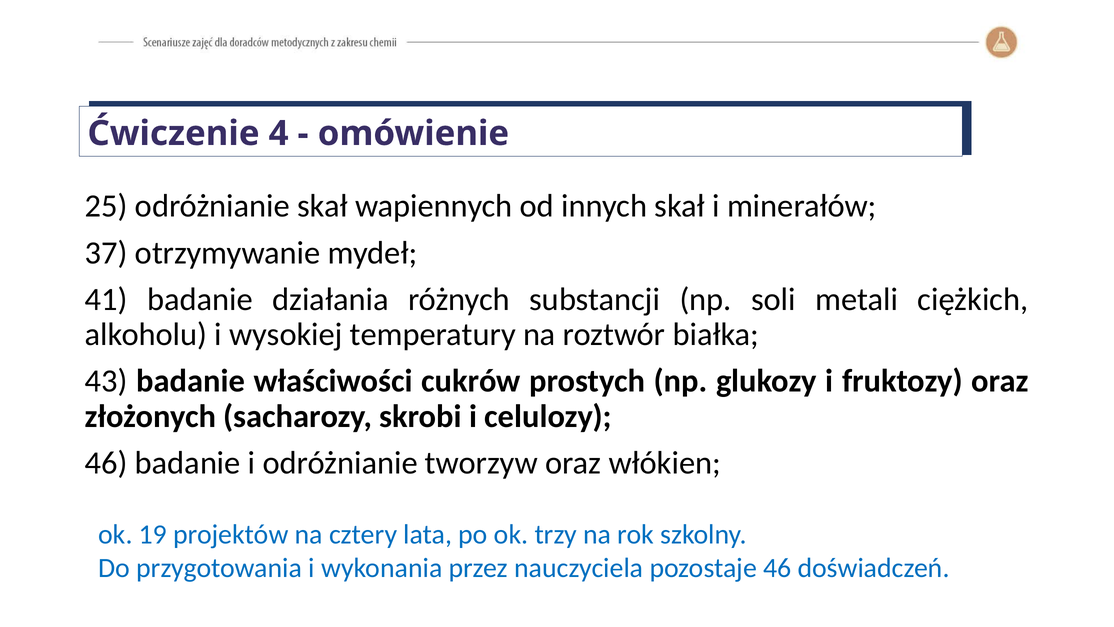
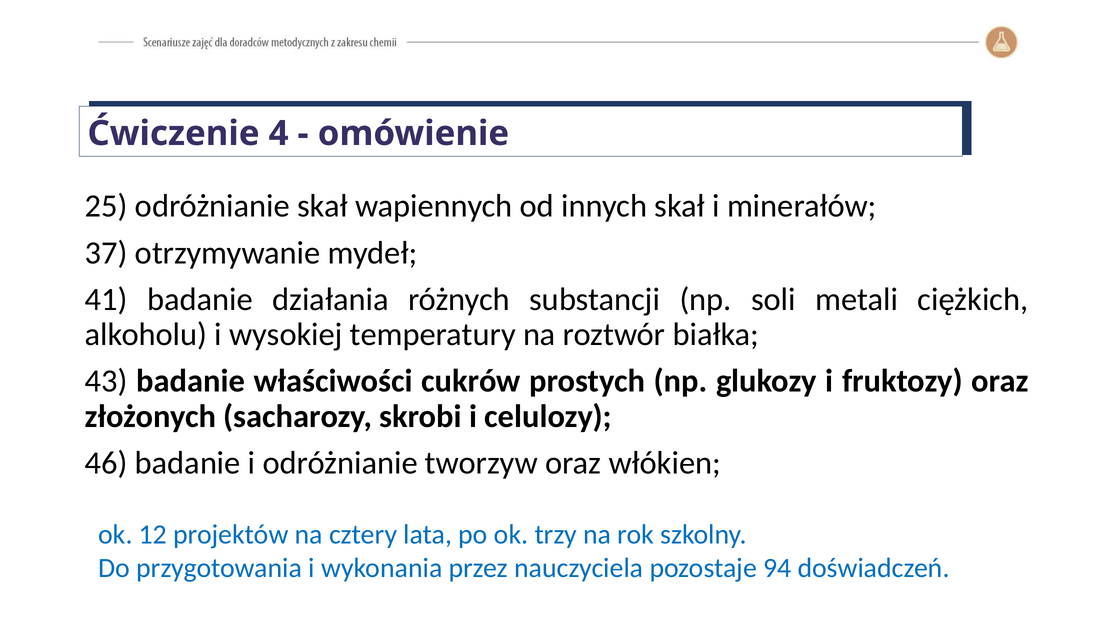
19: 19 -> 12 (153, 534)
pozostaje 46: 46 -> 94 (777, 568)
